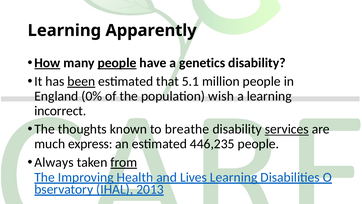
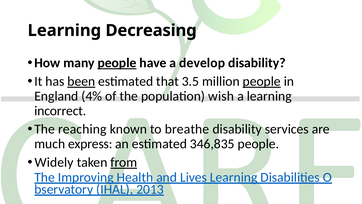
Apparently: Apparently -> Decreasing (151, 30)
How underline: present -> none (47, 63)
genetics: genetics -> develop (202, 63)
5.1: 5.1 -> 3.5 (190, 81)
people underline: none -> present (262, 81)
0%: 0% -> 4% (92, 96)
thoughts: thoughts -> reaching (82, 129)
services underline: present -> none (287, 129)
446,235: 446,235 -> 346,835 (212, 144)
Always: Always -> Widely (54, 162)
